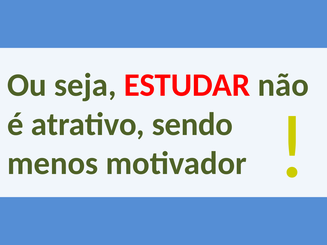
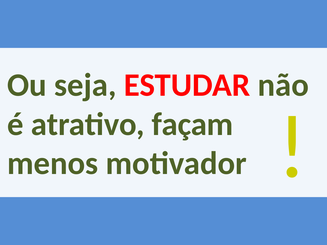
sendo: sendo -> façam (192, 124)
